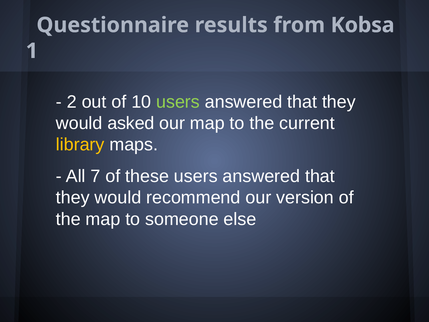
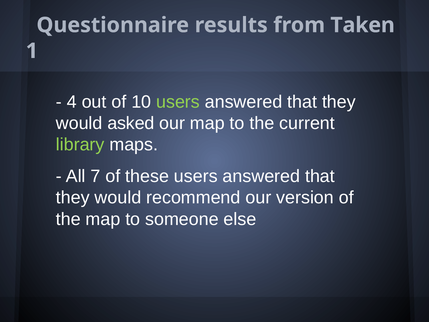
Kobsa: Kobsa -> Taken (363, 25)
2: 2 -> 4 (72, 102)
library colour: yellow -> light green (80, 145)
